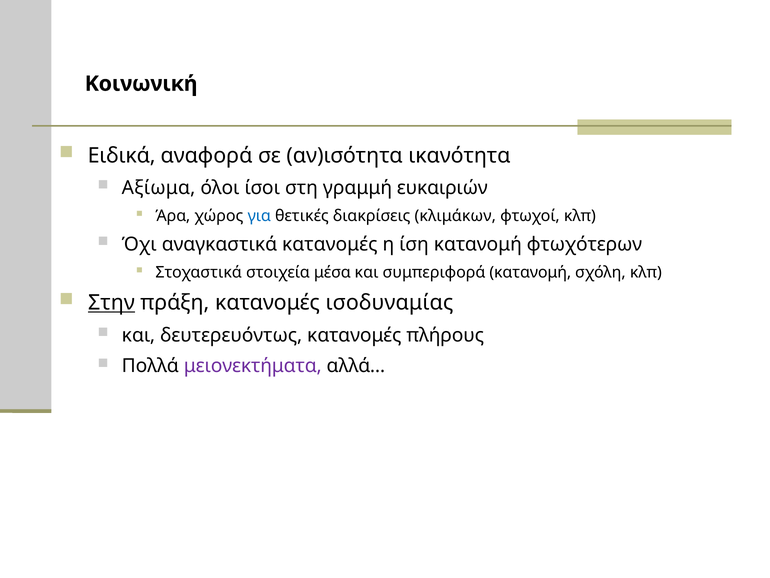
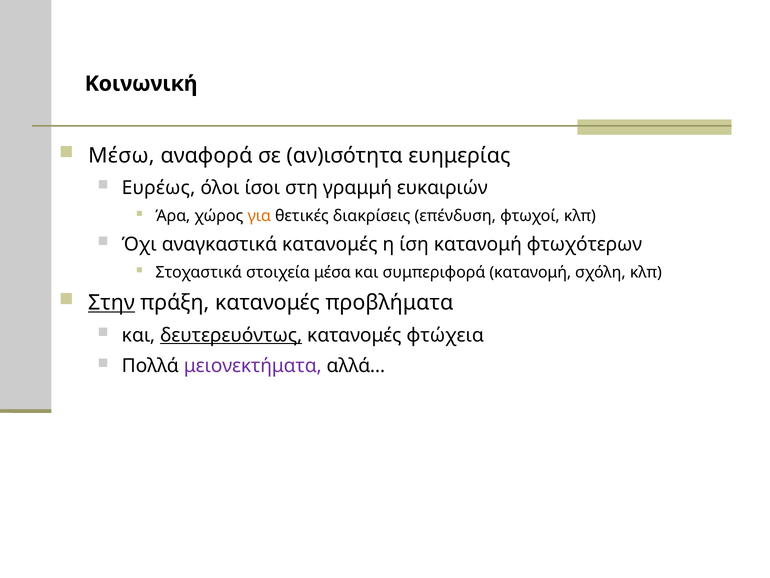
Ειδικά: Ειδικά -> Μέσω (121, 155)
ικανότητα: ικανότητα -> ευημερίας (459, 155)
Αξίωμα: Αξίωμα -> Ευρέως (159, 188)
για colour: blue -> orange (259, 216)
κλιμάκων: κλιμάκων -> επένδυση (455, 216)
ισοδυναμίας: ισοδυναμίας -> προβλήματα (389, 303)
δευτερευόντως underline: none -> present (231, 335)
πλήρους: πλήρους -> φτώχεια (445, 335)
